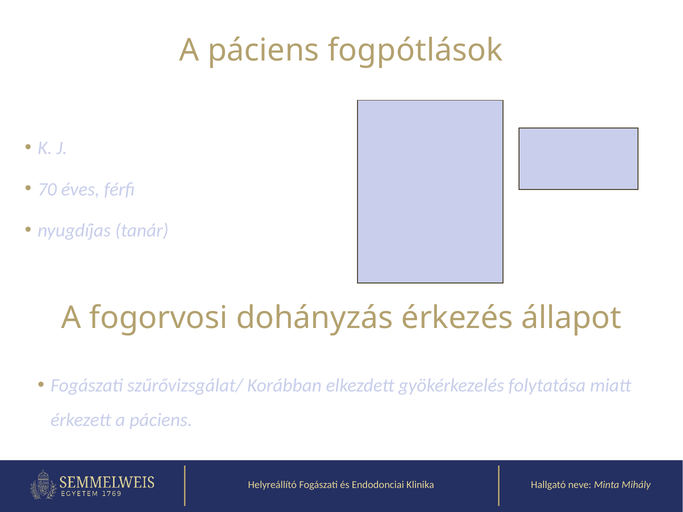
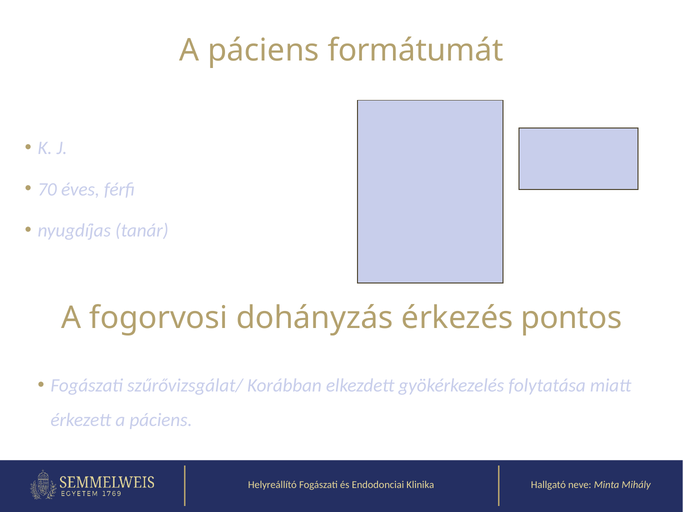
fogpótlások: fogpótlások -> formátumát (416, 51)
állapot: állapot -> pontos (571, 318)
